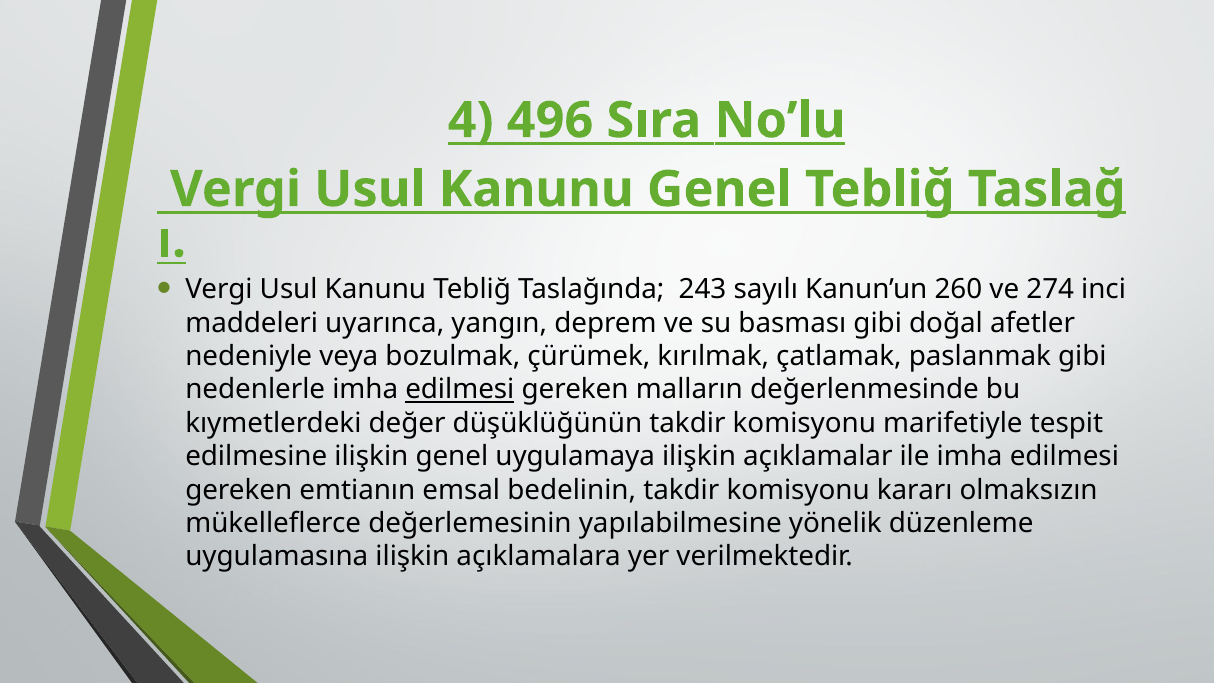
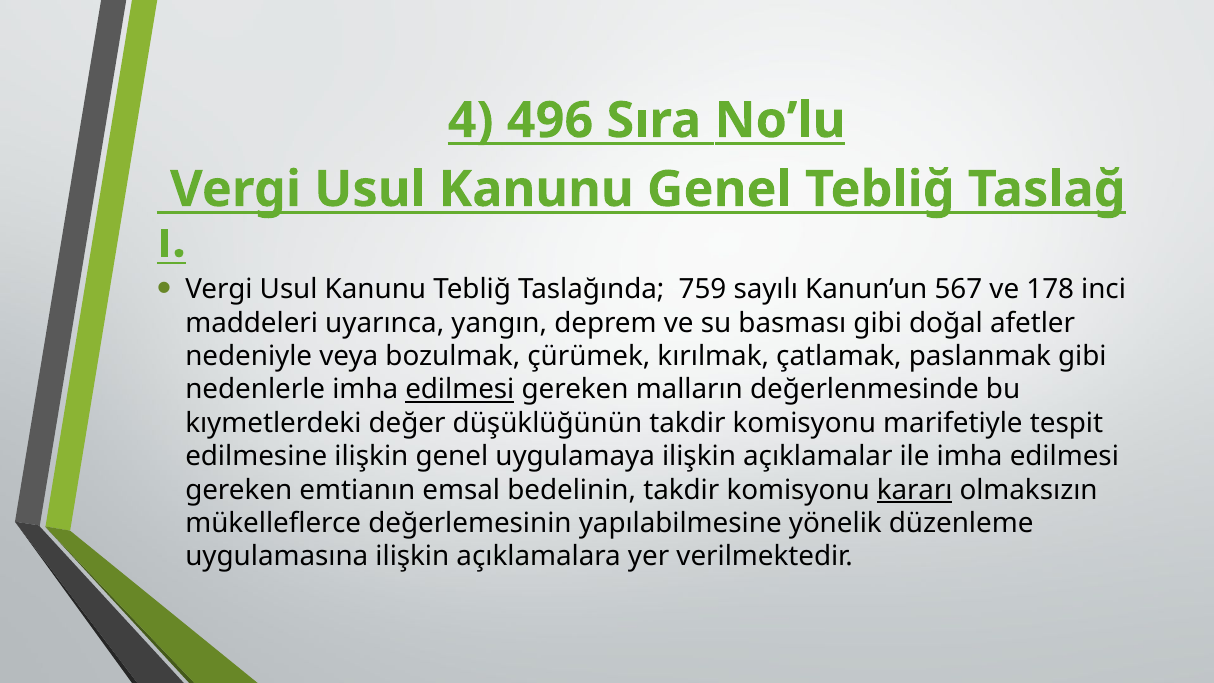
243: 243 -> 759 (703, 290)
260: 260 -> 567 (958, 290)
274: 274 -> 178 (1050, 290)
kararı underline: none -> present (915, 490)
